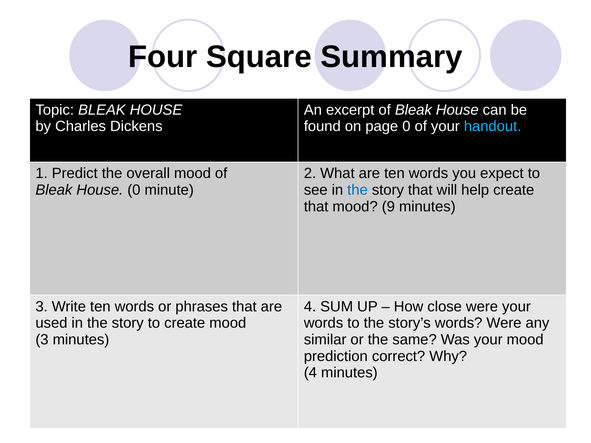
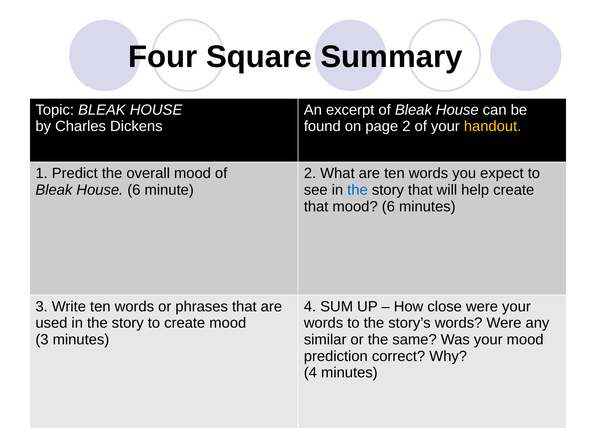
page 0: 0 -> 2 (406, 127)
handout colour: light blue -> yellow (493, 127)
House 0: 0 -> 6 (134, 190)
mood 9: 9 -> 6 (388, 207)
